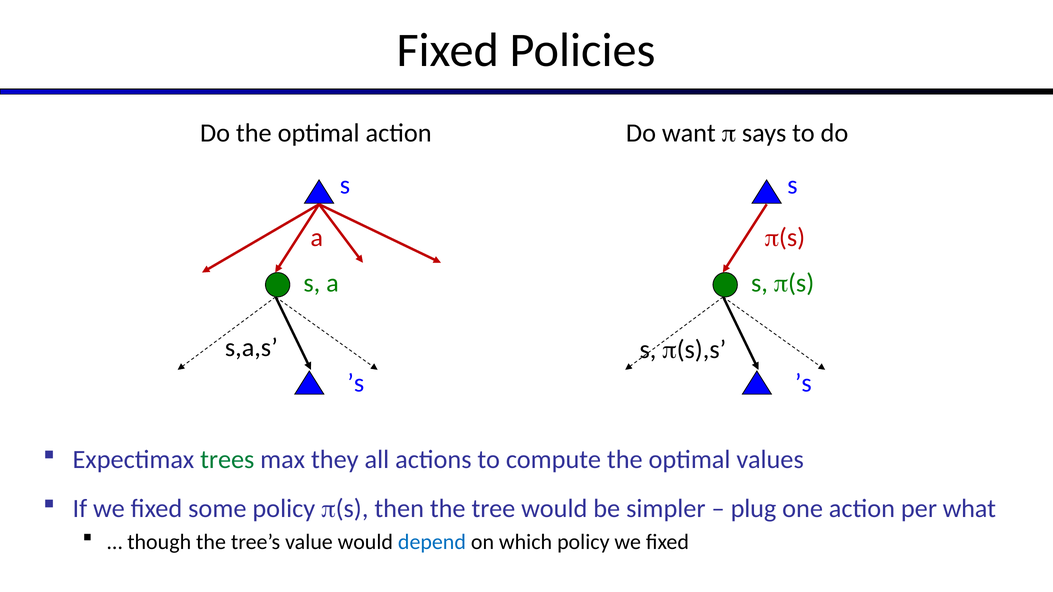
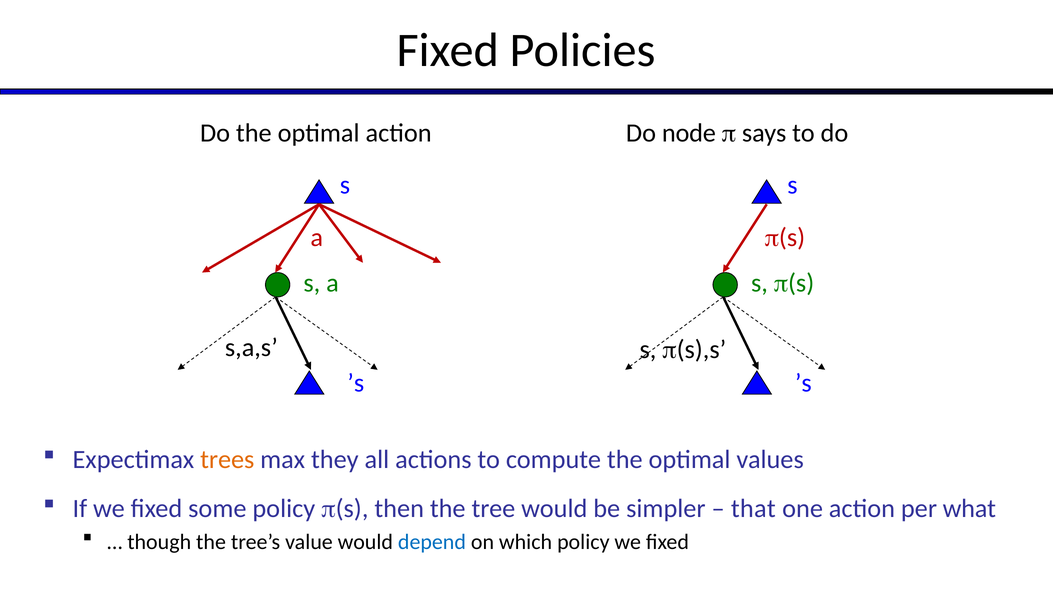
want: want -> node (689, 133)
trees colour: green -> orange (227, 460)
plug: plug -> that (753, 509)
